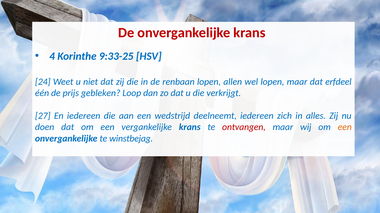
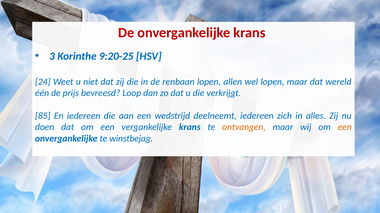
4: 4 -> 3 (52, 56)
9:33-25: 9:33-25 -> 9:20-25 (116, 56)
erfdeel: erfdeel -> wereld (338, 82)
gebleken: gebleken -> bevreesd (101, 93)
27: 27 -> 85 (43, 116)
ontvangen colour: red -> orange (244, 128)
